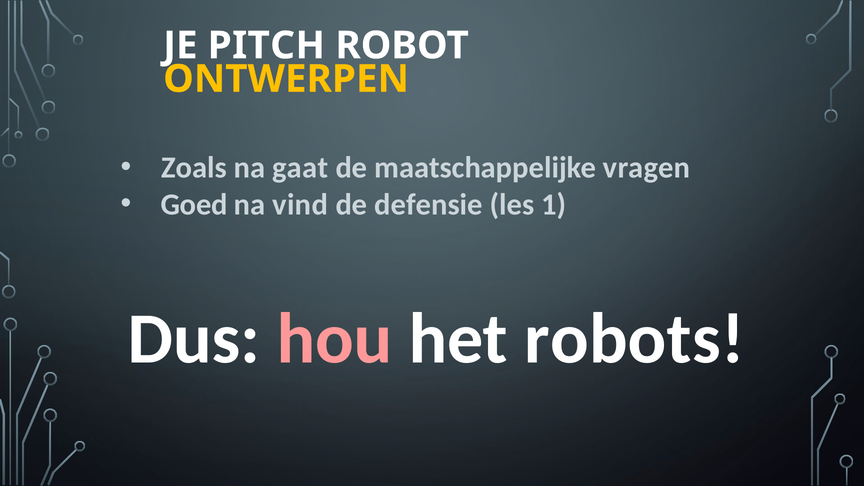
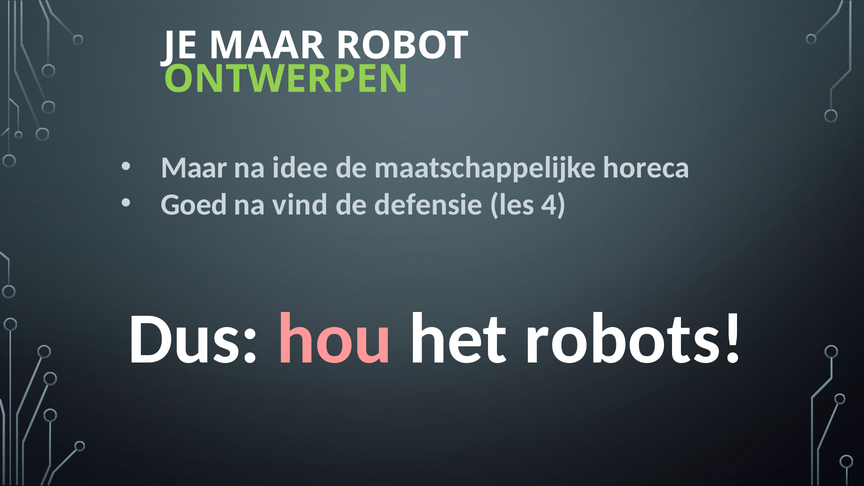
JE PITCH: PITCH -> MAAR (266, 46)
ONTWERPEN colour: yellow -> light green (286, 79)
Zoals: Zoals -> Maar (194, 168)
gaat: gaat -> idee (300, 168)
vragen: vragen -> horeca (646, 168)
1: 1 -> 4 (554, 205)
